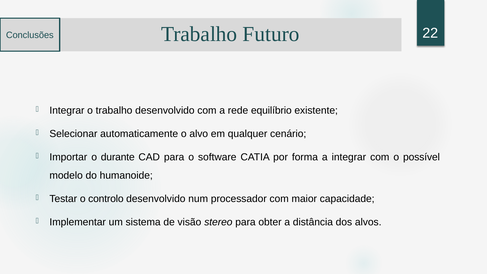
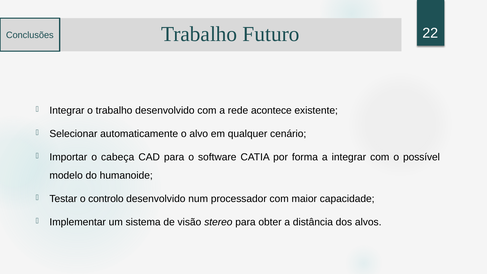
equilíbrio: equilíbrio -> acontece (271, 111)
durante: durante -> cabeça (118, 157)
